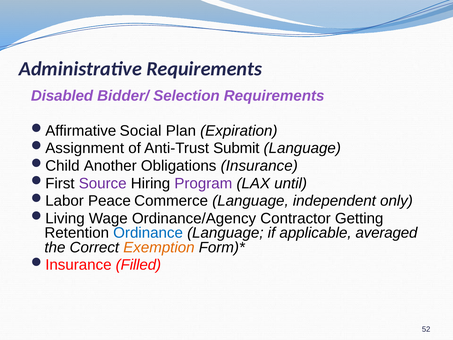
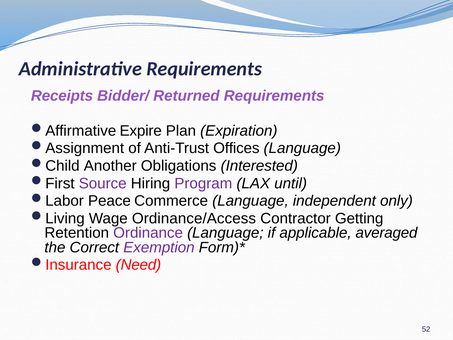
Disabled: Disabled -> Receipts (62, 96)
Selection: Selection -> Returned (186, 96)
Social: Social -> Expire (141, 131)
Submit: Submit -> Offices (236, 148)
Insurance: Insurance -> Interested (259, 166)
Ordinance/Agency: Ordinance/Agency -> Ordinance/Access (194, 218)
Ordinance colour: blue -> purple (148, 233)
Exemption colour: orange -> purple (159, 247)
Filled: Filled -> Need (138, 265)
